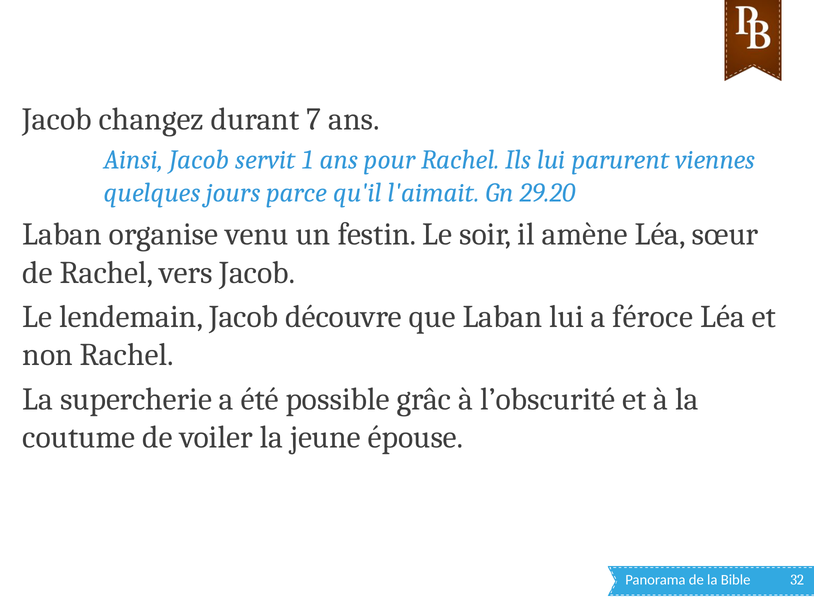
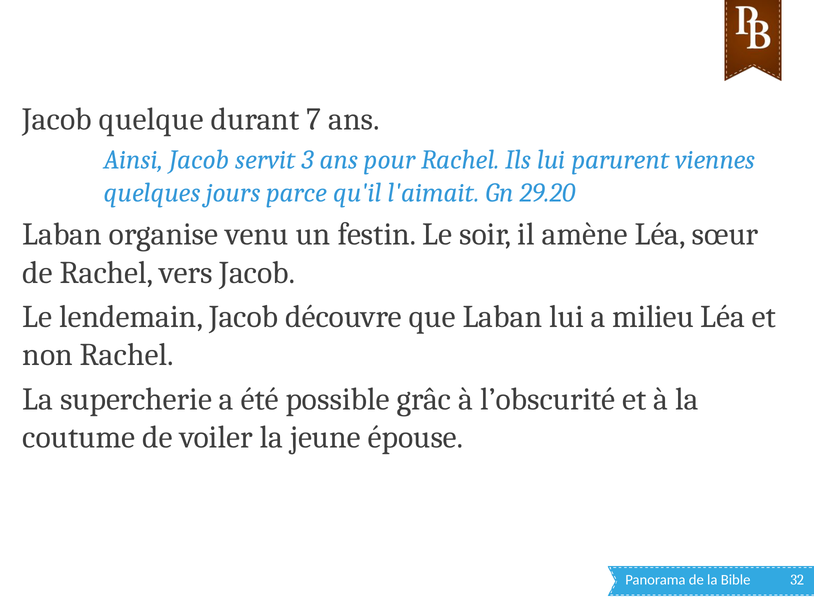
changez: changez -> quelque (151, 119)
1: 1 -> 3 (308, 160)
féroce: féroce -> milieu (653, 317)
